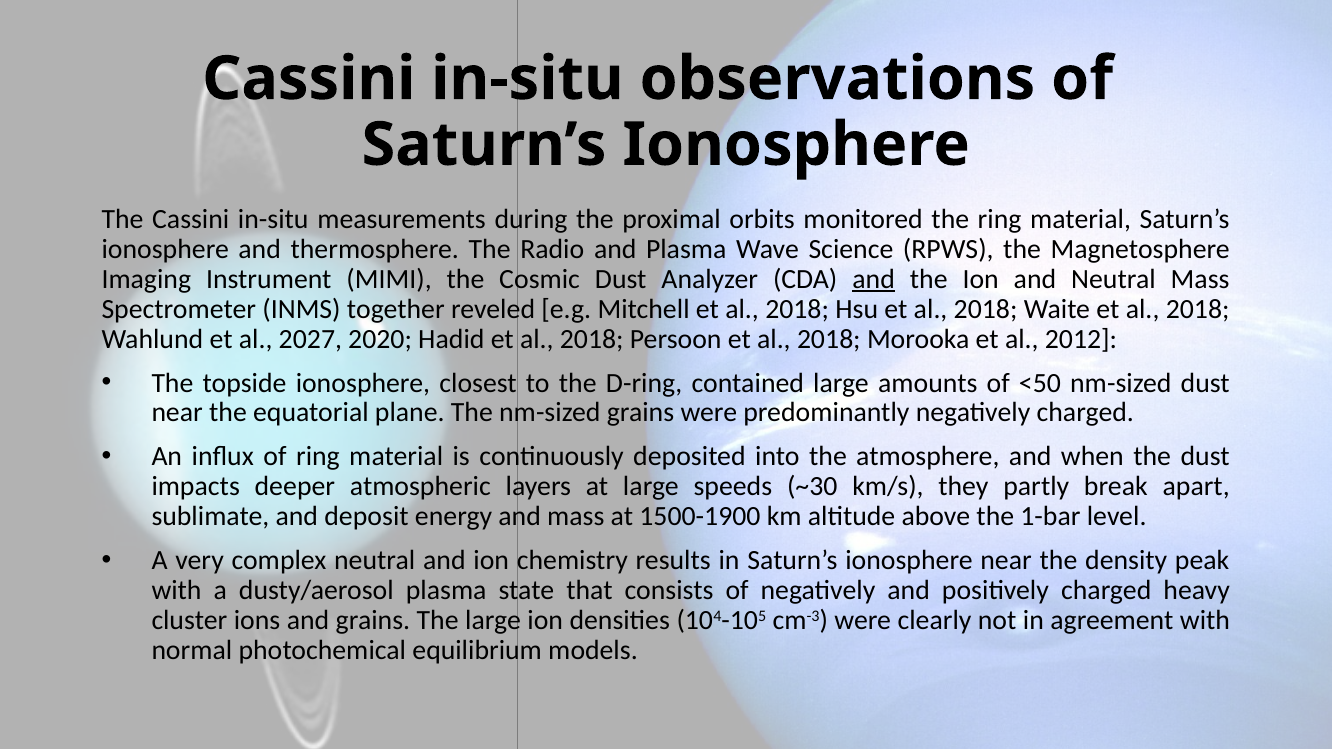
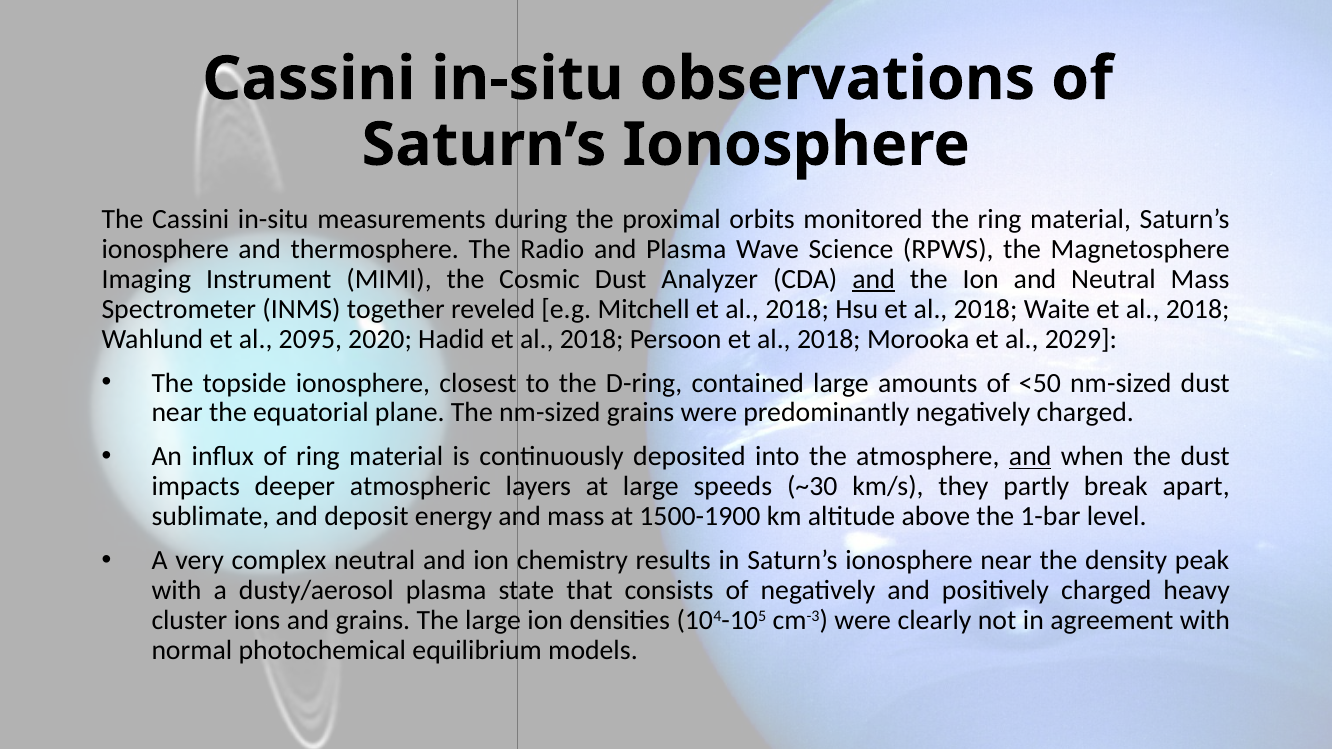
2027: 2027 -> 2095 (310, 339)
2012: 2012 -> 2029 (1081, 339)
and underline: none -> present (1030, 457)
